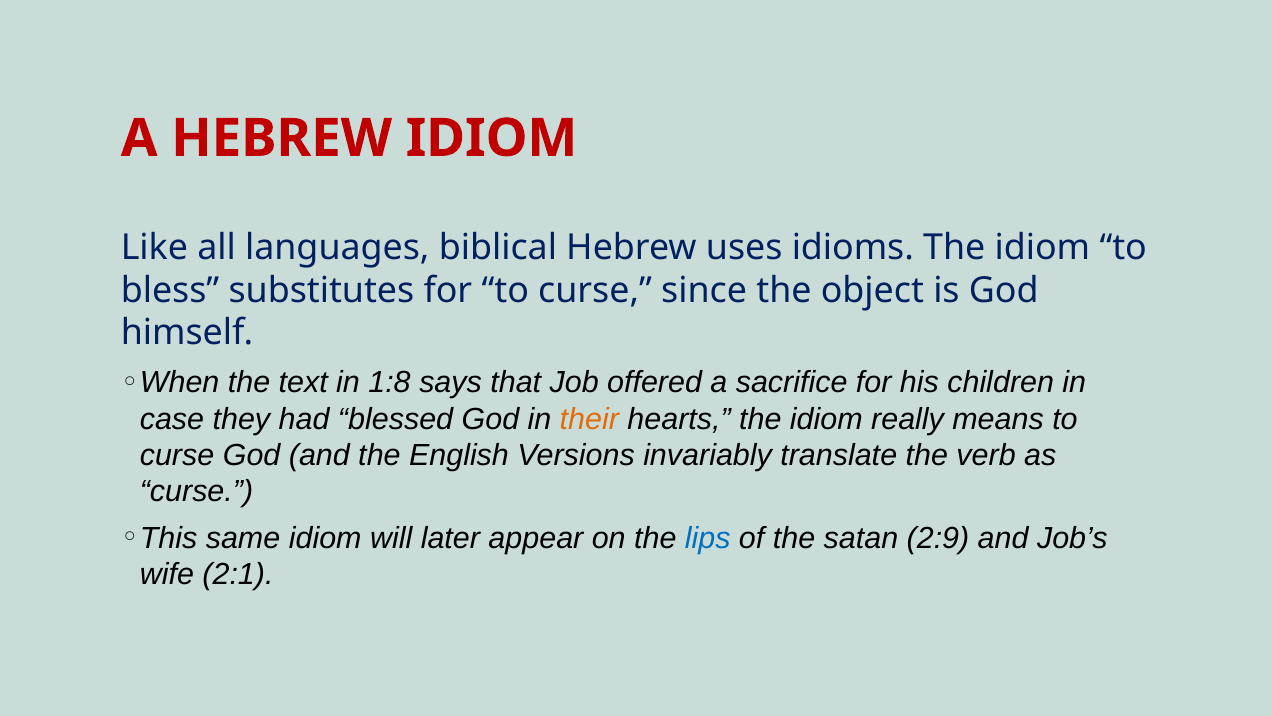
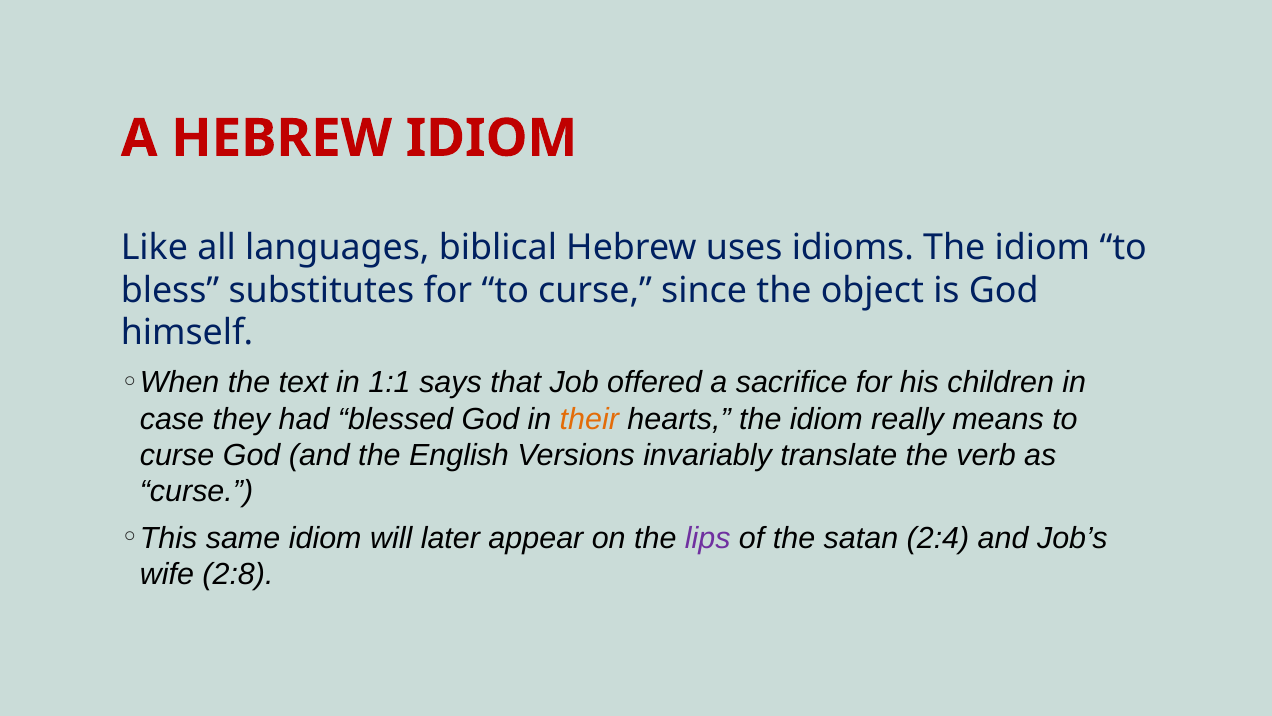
1:8: 1:8 -> 1:1 (390, 383)
lips colour: blue -> purple (708, 538)
2:9: 2:9 -> 2:4 (938, 538)
2:1: 2:1 -> 2:8 (238, 574)
